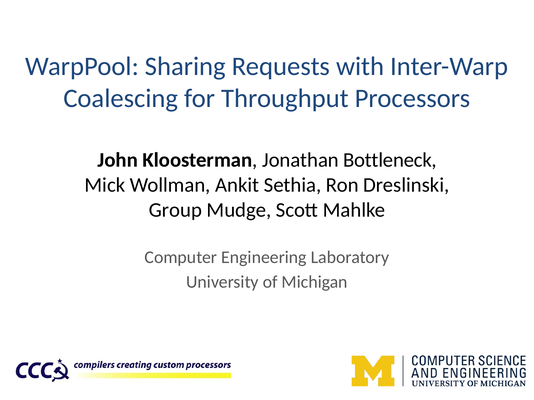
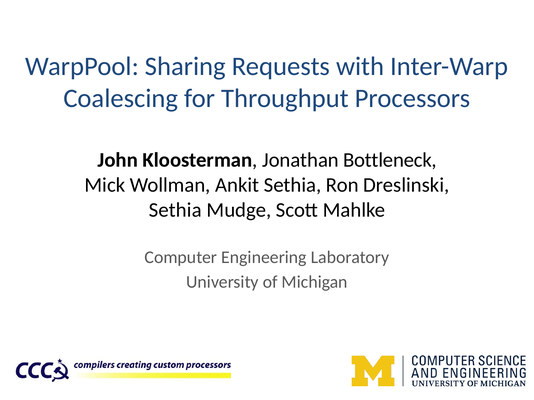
Group: Group -> Sethia (175, 210)
